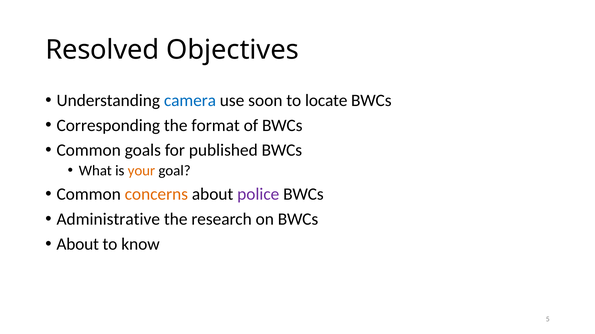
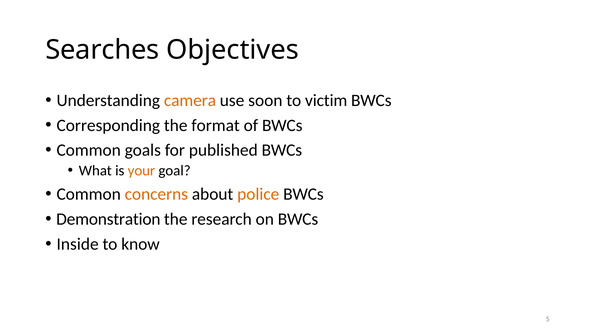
Resolved: Resolved -> Searches (102, 50)
camera colour: blue -> orange (190, 101)
locate: locate -> victim (326, 101)
police colour: purple -> orange (258, 195)
Administrative: Administrative -> Demonstration (108, 220)
About: About -> Inside (78, 244)
